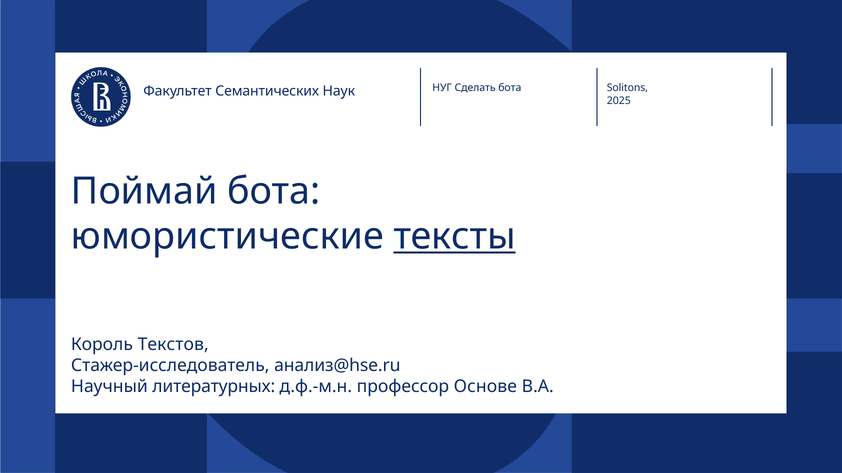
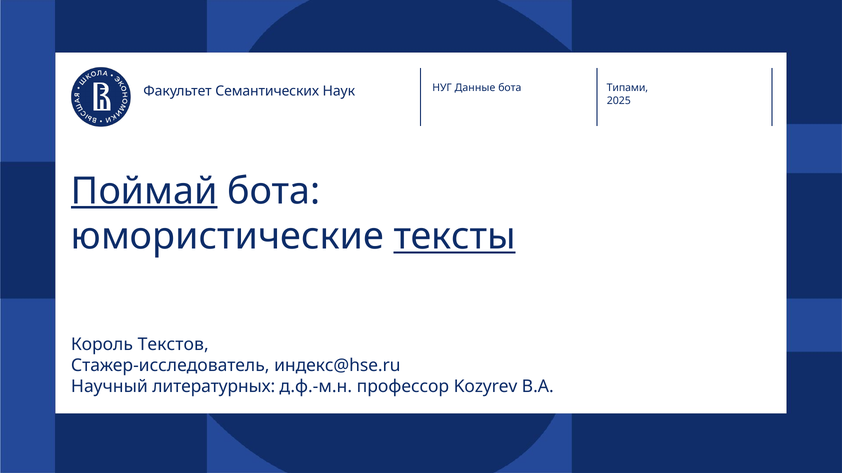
Сделать: Сделать -> Данные (475, 88)
Solitons: Solitons -> Типами (627, 88)
Поймай underline: none -> present (144, 191)
анализ@hse.ru: анализ@hse.ru -> индекс@hse.ru (337, 366)
Основе: Основе -> Kozyrev (486, 387)
